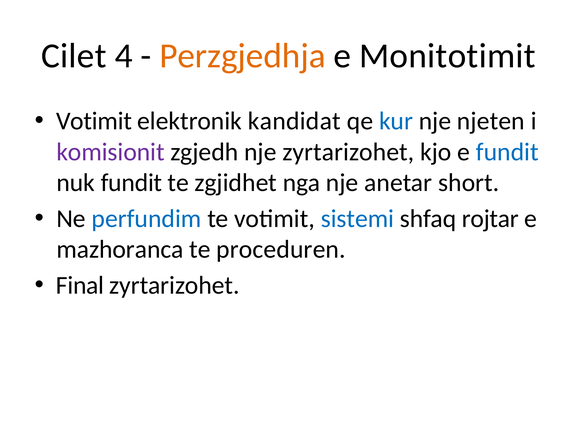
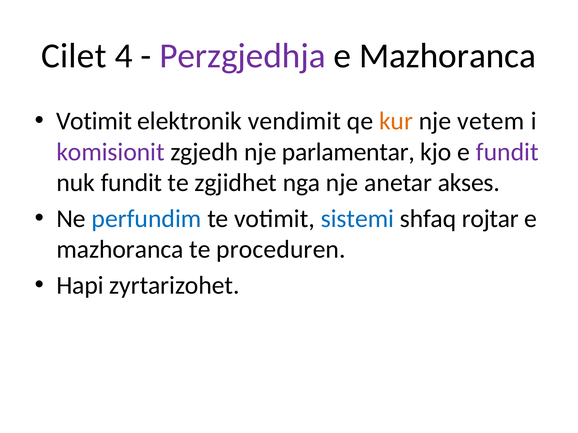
Perzgjedhja colour: orange -> purple (242, 56)
Monitotimit: Monitotimit -> Mazhoranca (448, 56)
kandidat: kandidat -> vendimit (294, 121)
kur colour: blue -> orange (396, 121)
njeten: njeten -> vetem (491, 121)
nje zyrtarizohet: zyrtarizohet -> parlamentar (348, 152)
fundit colour: blue -> purple (507, 152)
short: short -> akses (469, 183)
Final: Final -> Hapi (80, 286)
